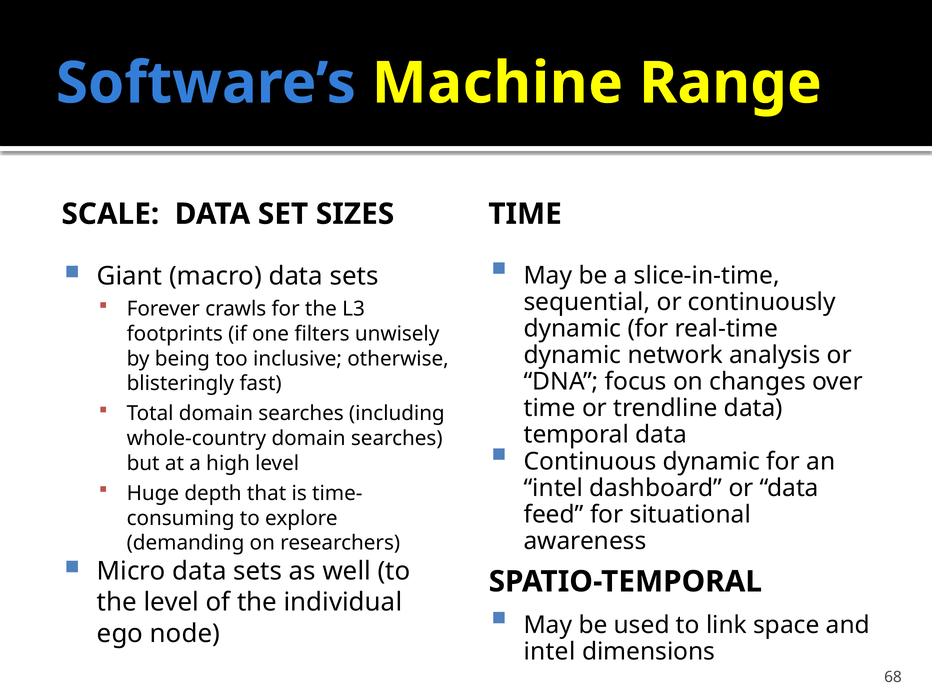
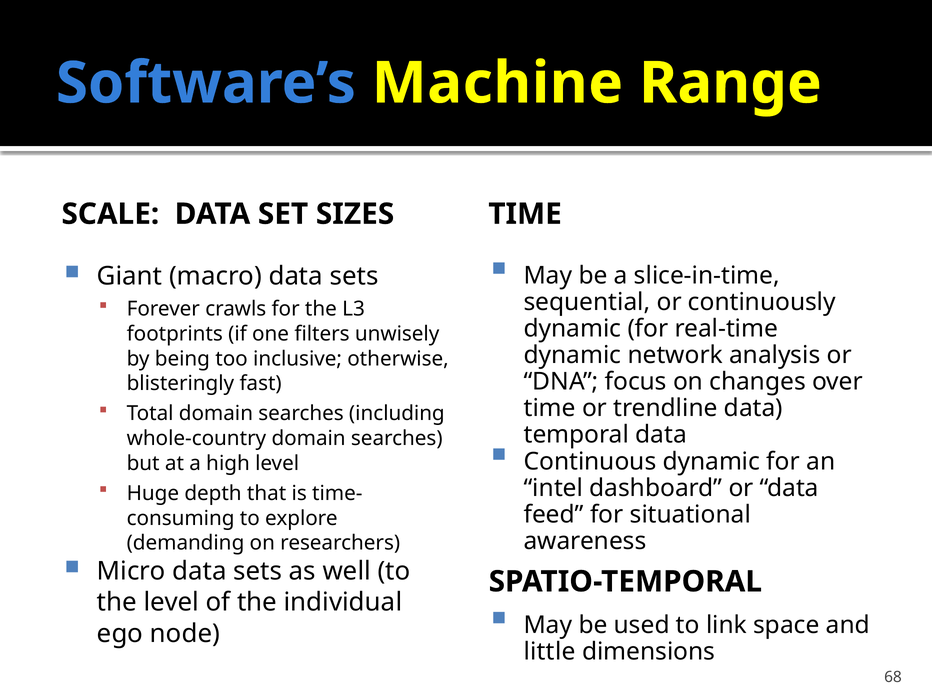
intel: intel -> little (550, 652)
